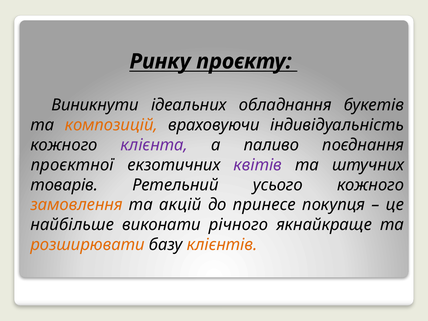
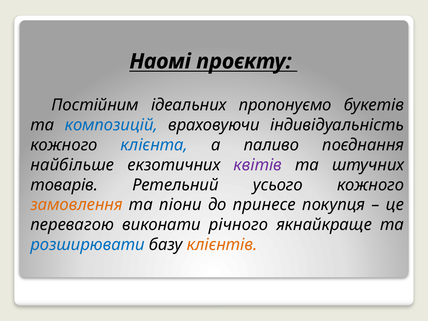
Ринку: Ринку -> Наомі (160, 61)
Виникнути: Виникнути -> Постійним (95, 105)
обладнання: обладнання -> пропонуємо (285, 105)
композицій colour: orange -> blue (111, 125)
клієнта colour: purple -> blue (154, 145)
проєктної: проєктної -> найбільше (72, 165)
акцій: акцій -> піони (180, 205)
найбільше: найбільше -> перевагою (72, 225)
розширювати colour: orange -> blue (88, 245)
